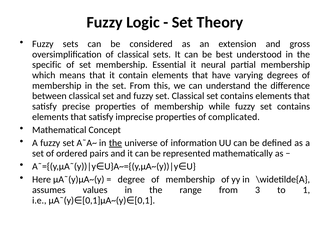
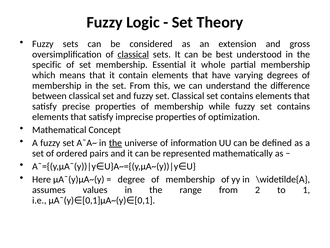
classical underline: none -> present (133, 54)
neural: neural -> whole (213, 65)
complicated: complicated -> optimization (234, 117)
3: 3 -> 2 (258, 190)
